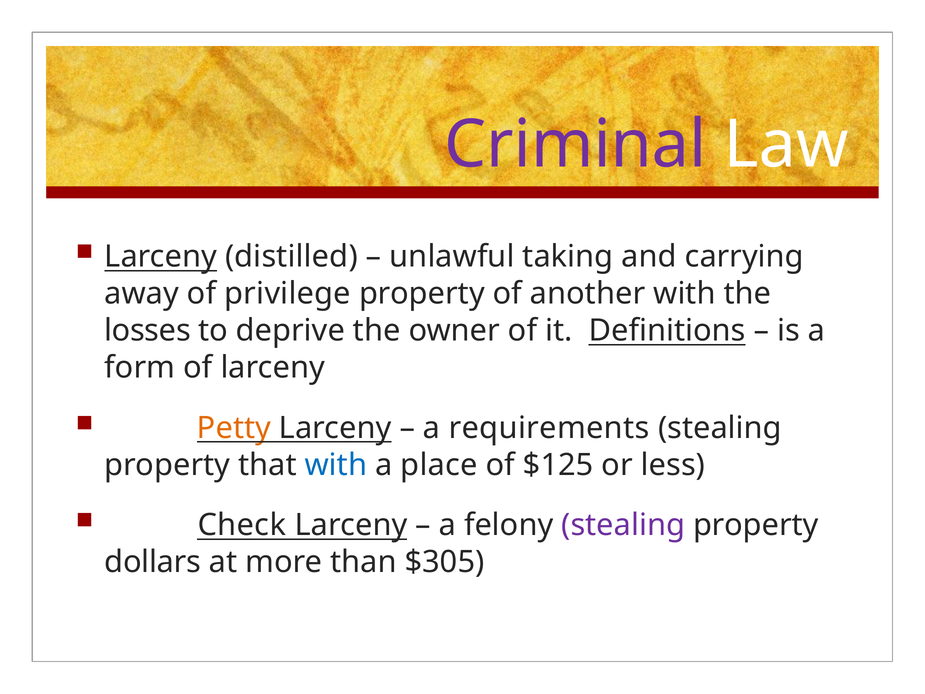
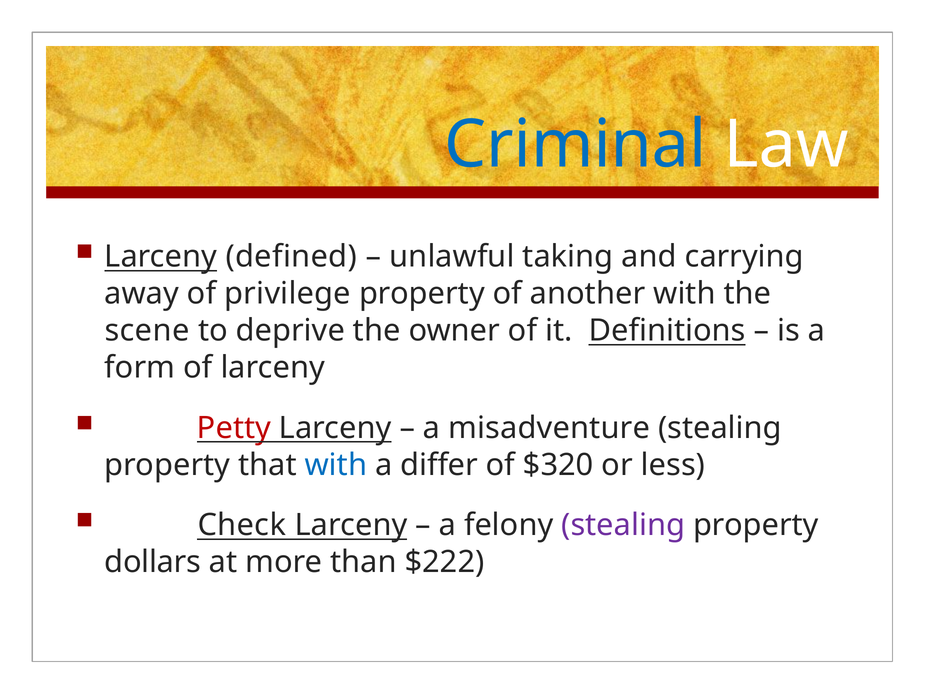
Criminal colour: purple -> blue (575, 145)
distilled: distilled -> defined (291, 257)
losses: losses -> scene (147, 331)
Petty colour: orange -> red (234, 428)
requirements: requirements -> misadventure (549, 428)
place: place -> differ (439, 465)
$125: $125 -> $320 (558, 465)
$305: $305 -> $222 (445, 562)
